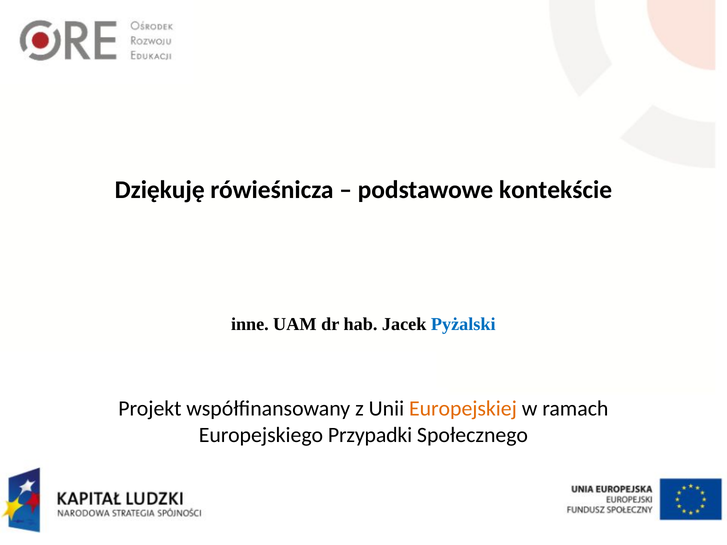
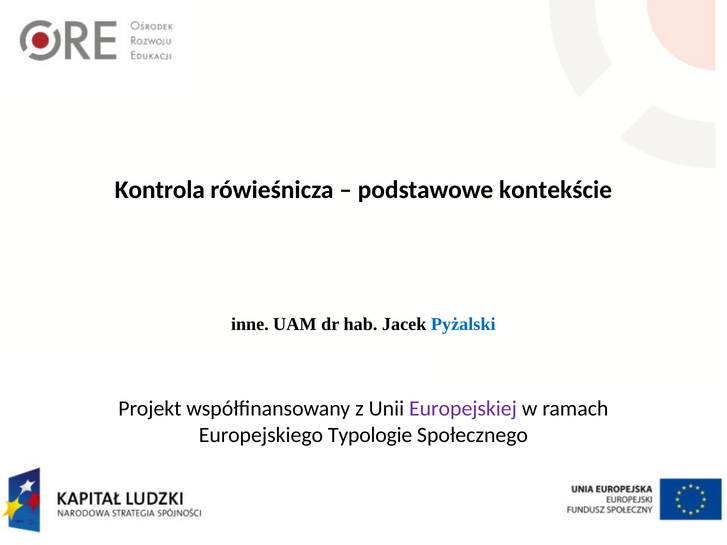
Dziękuję: Dziękuję -> Kontrola (160, 190)
Europejskiej colour: orange -> purple (463, 409)
Przypadki: Przypadki -> Typologie (370, 435)
